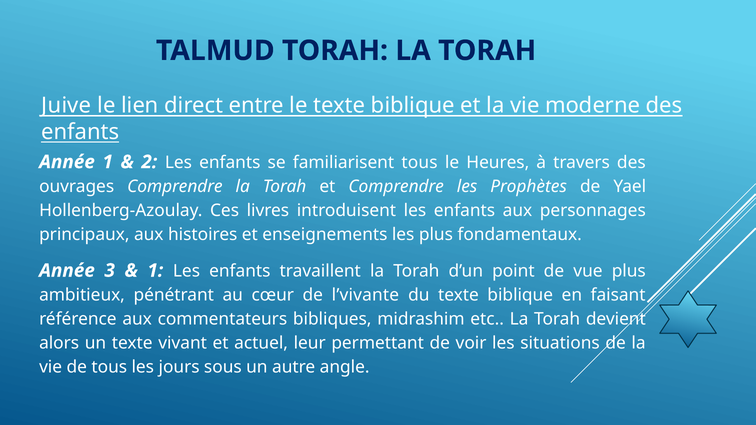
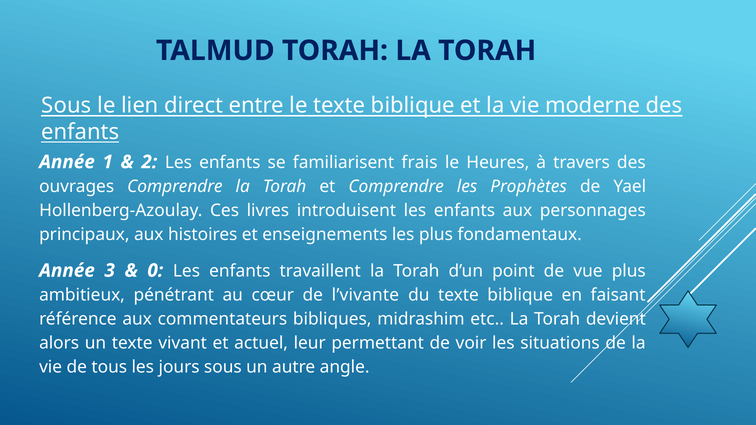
Juive: Juive -> Sous (66, 106)
familiarisent tous: tous -> frais (420, 163)
1: 1 -> 0 (155, 271)
